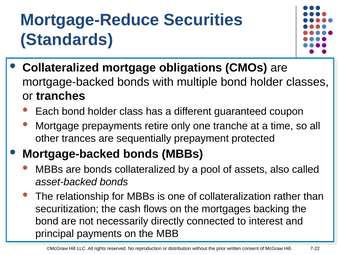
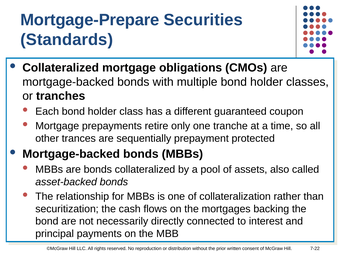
Mortgage-Reduce: Mortgage-Reduce -> Mortgage-Prepare (90, 20)
